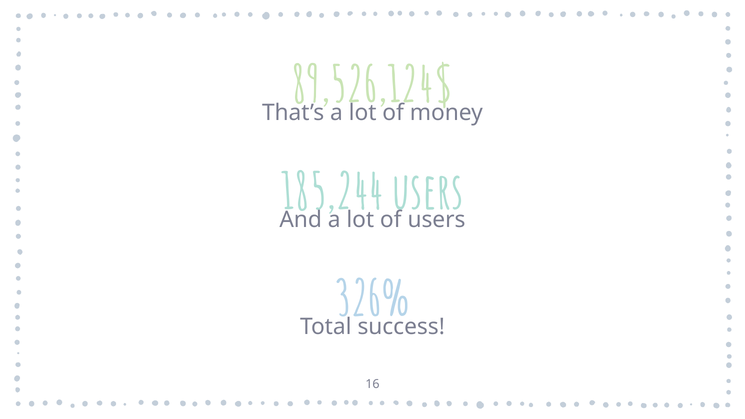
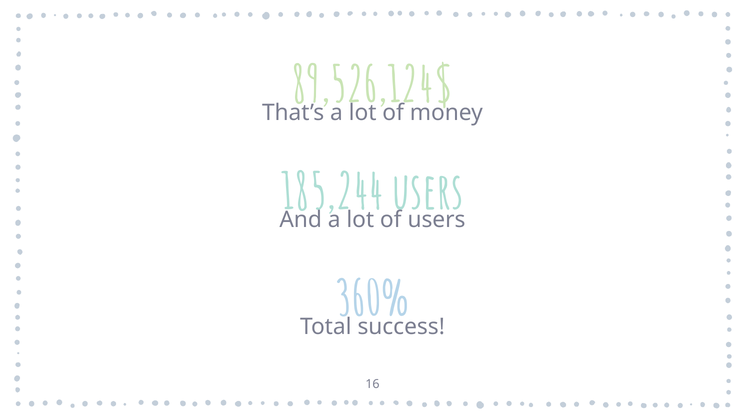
326%: 326% -> 360% (373, 300)
